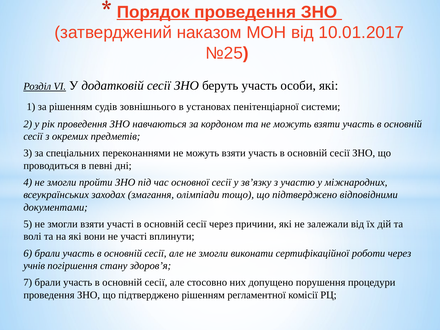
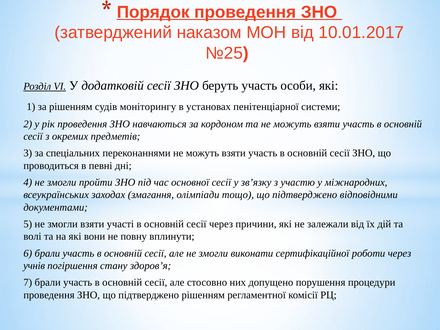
зовнішнього: зовнішнього -> моніторингу (148, 107)
не участі: участі -> повну (134, 237)
